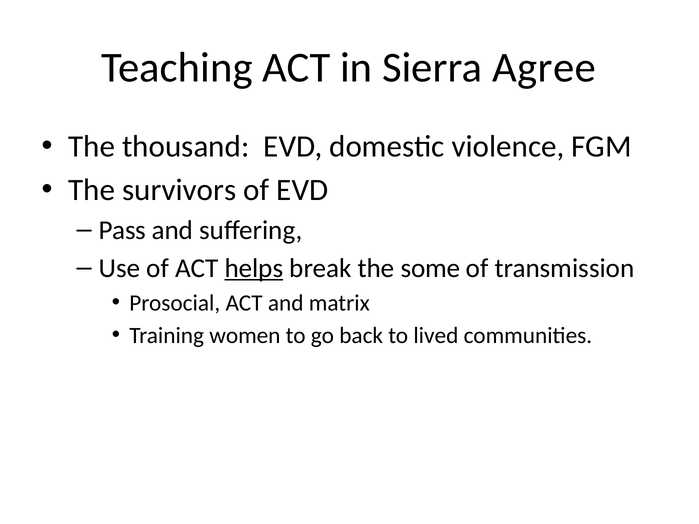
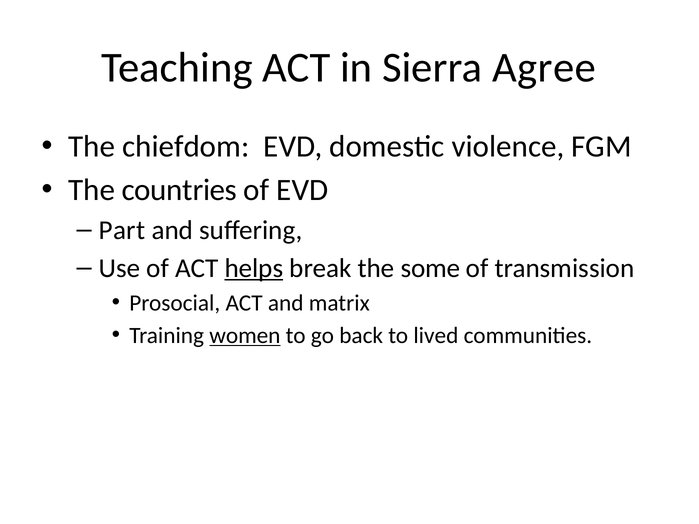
thousand: thousand -> chiefdom (186, 147)
survivors: survivors -> countries (179, 190)
Pass: Pass -> Part (122, 230)
women underline: none -> present (245, 336)
